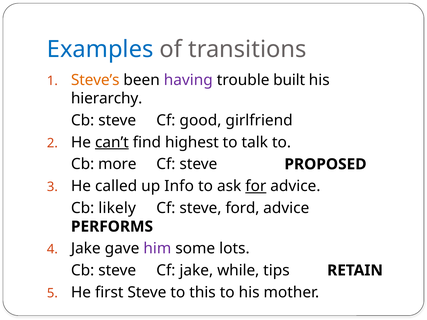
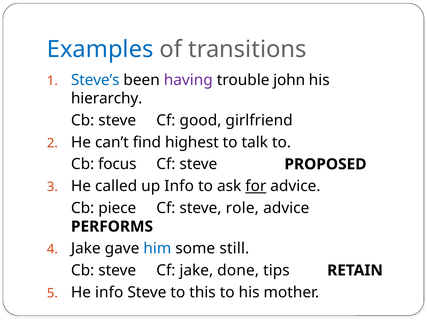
Steve’s colour: orange -> blue (95, 80)
built: built -> john (289, 80)
can’t underline: present -> none (112, 142)
more: more -> focus (117, 164)
likely: likely -> piece (117, 208)
ford: ford -> role (242, 208)
him colour: purple -> blue (157, 249)
lots: lots -> still (234, 249)
while: while -> done (238, 271)
He first: first -> info (109, 293)
